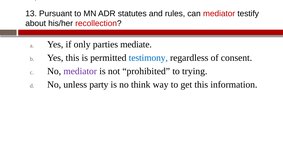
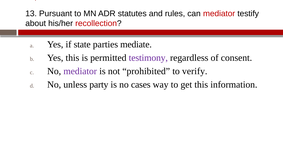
only: only -> state (82, 45)
testimony colour: blue -> purple (148, 58)
trying: trying -> verify (195, 71)
think: think -> cases (141, 85)
